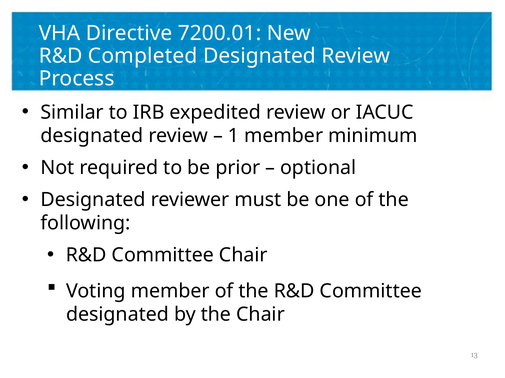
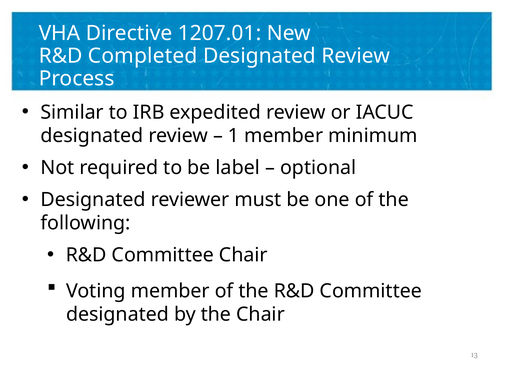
7200.01: 7200.01 -> 1207.01 (220, 33)
prior: prior -> label (238, 168)
